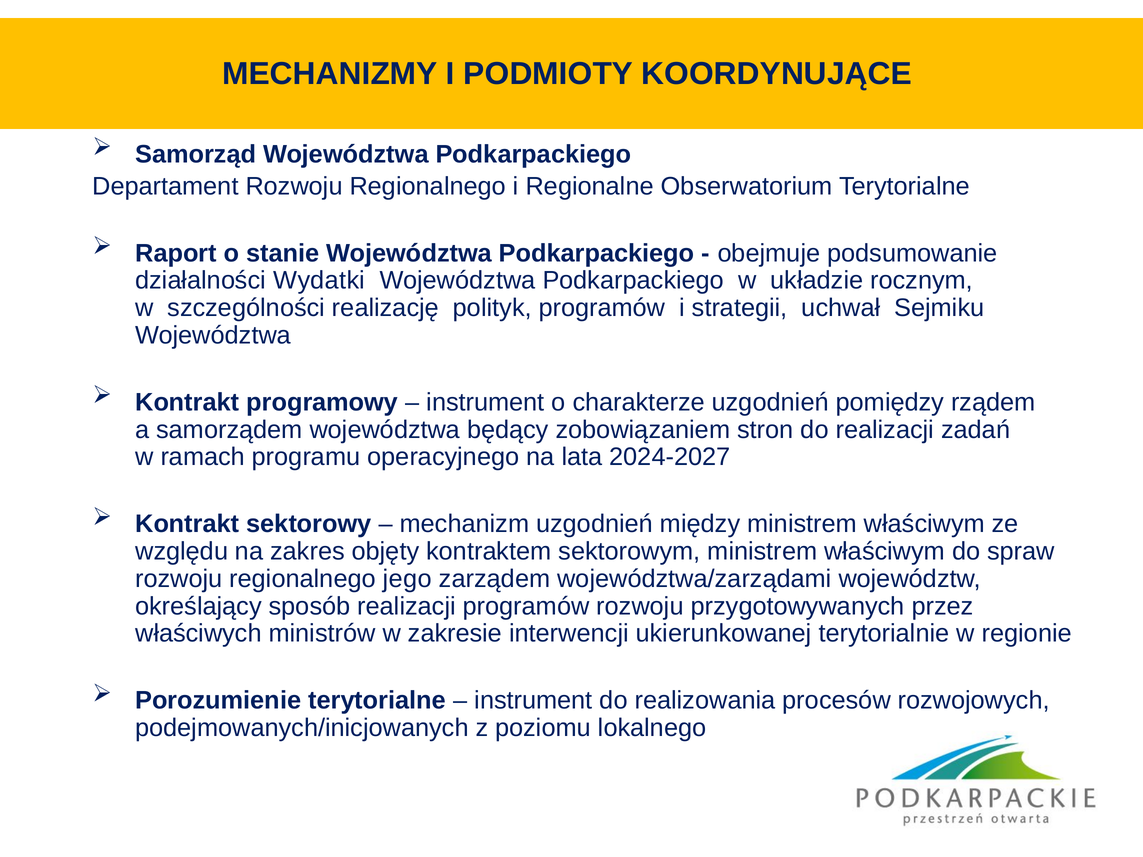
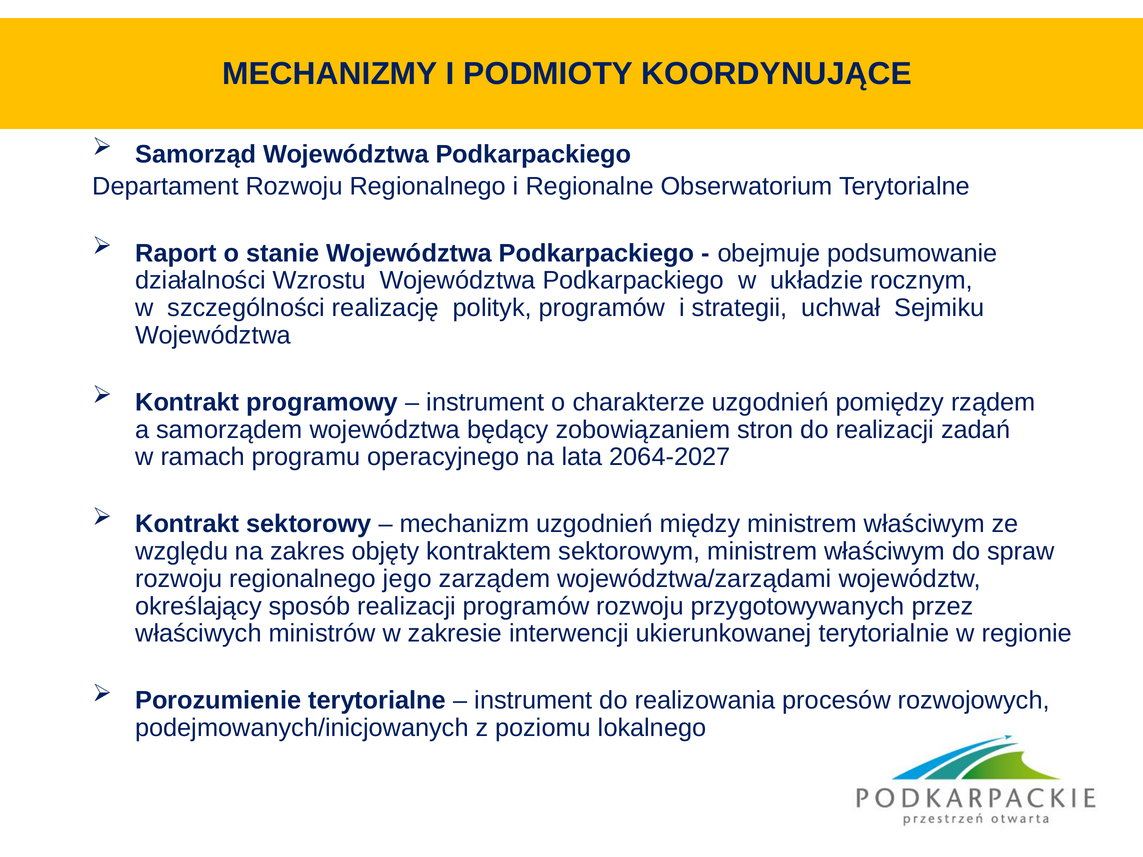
Wydatki: Wydatki -> Wzrostu (319, 281)
2024-2027: 2024-2027 -> 2064-2027 (670, 457)
